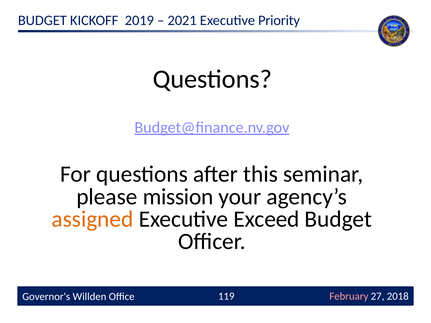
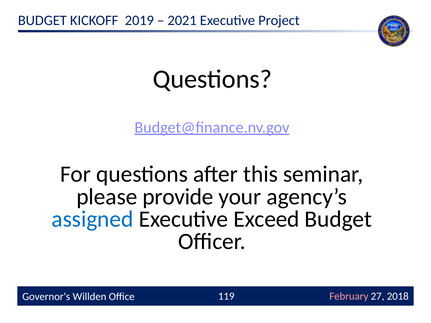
Priority: Priority -> Project (279, 20)
mission: mission -> provide (178, 197)
assigned colour: orange -> blue (93, 219)
